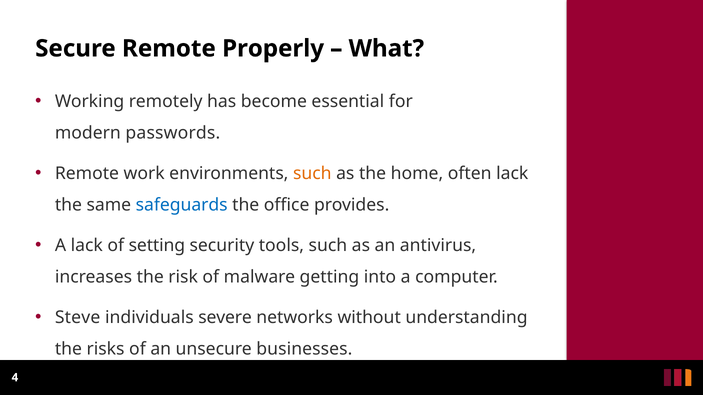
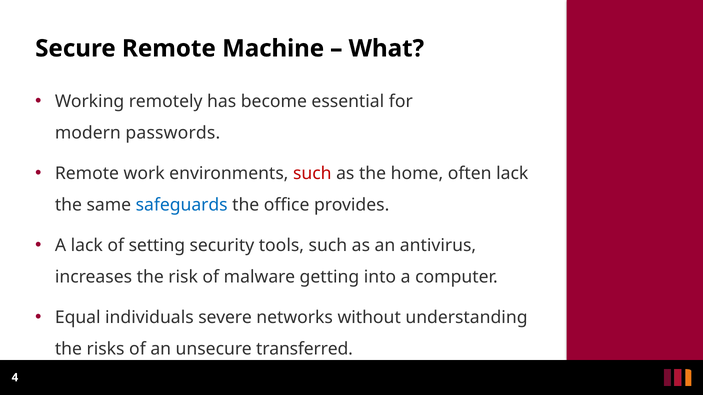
Properly: Properly -> Machine (273, 49)
such colour: orange -> red (312, 174)
Steve: Steve -> Equal (78, 318)
businesses: businesses -> transferred (304, 349)
